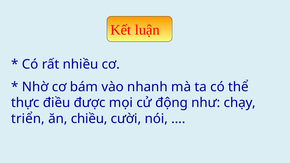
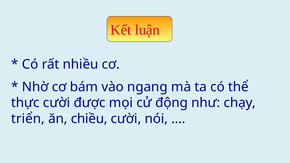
nhanh: nhanh -> ngang (147, 87)
thực điều: điều -> cười (57, 103)
